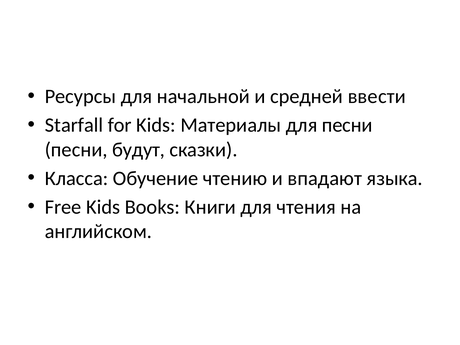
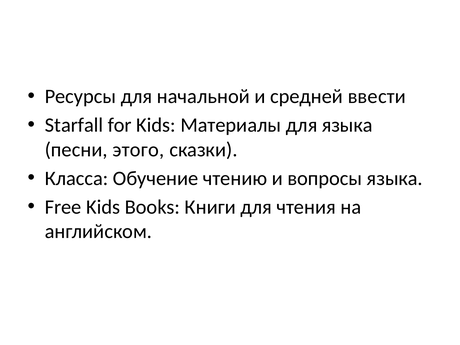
для песни: песни -> языка (347, 125)
будут: будут -> этого (138, 150)
впадают: впадают -> вопросы (325, 178)
